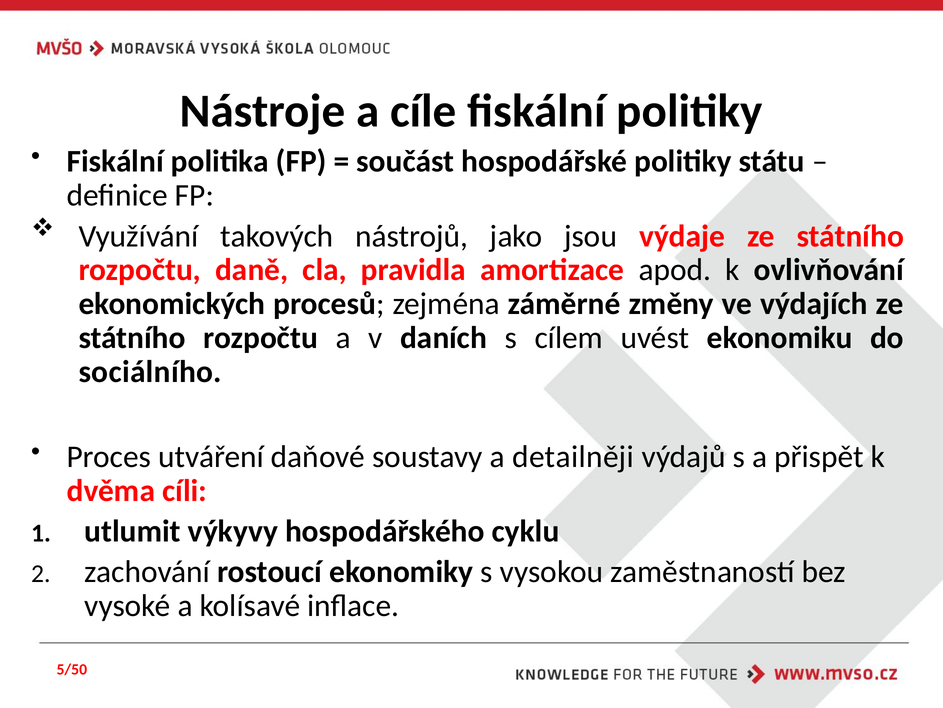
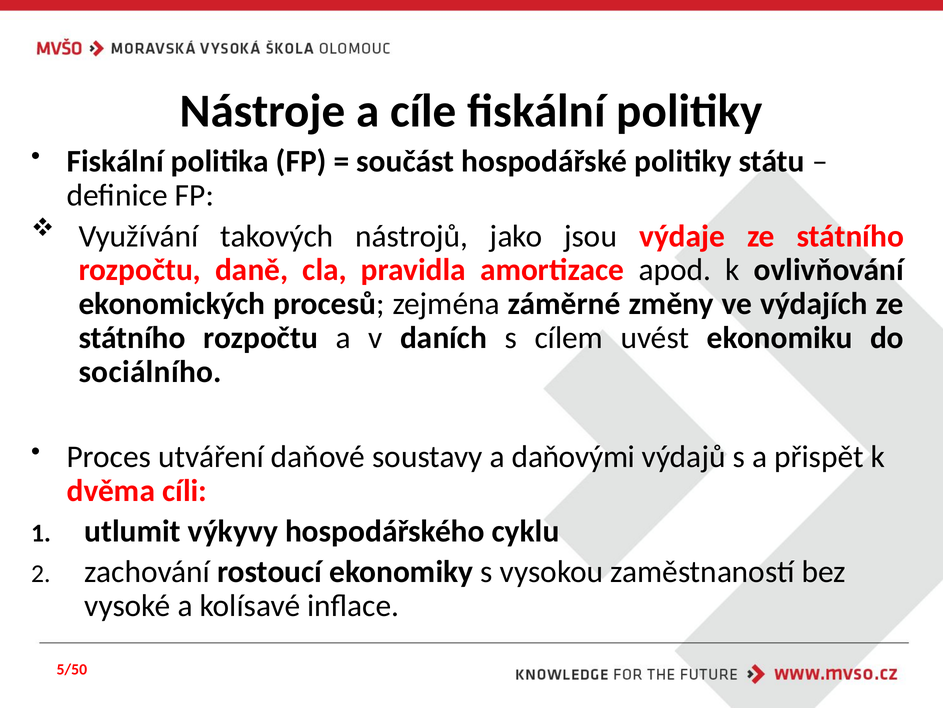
detailněji: detailněji -> daňovými (573, 456)
